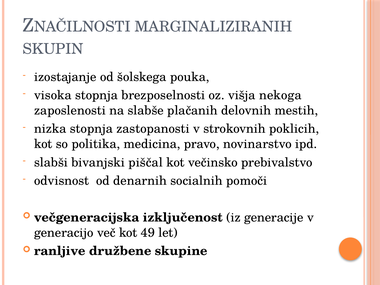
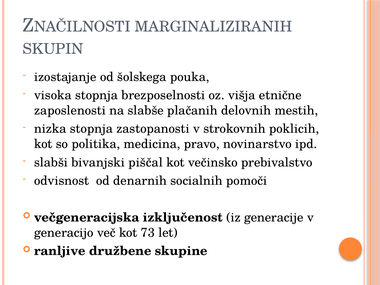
nekoga: nekoga -> etnične (280, 95)
49: 49 -> 73 (148, 233)
